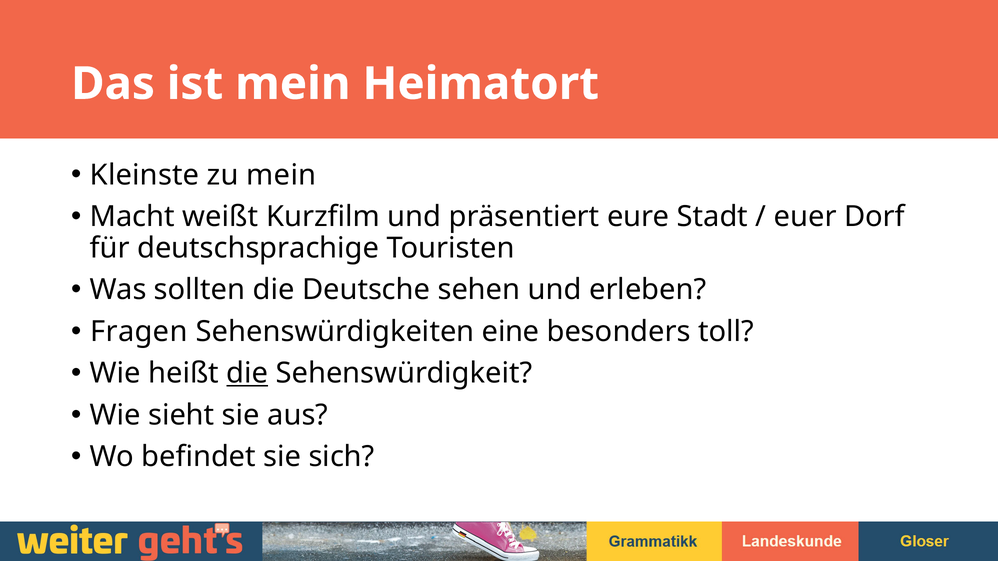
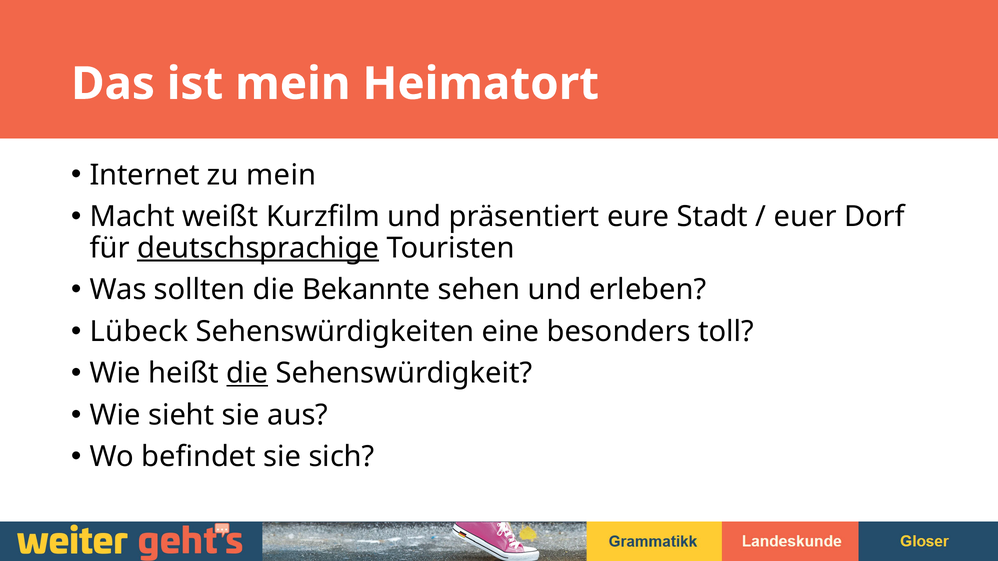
Kleinste: Kleinste -> Internet (145, 175)
deutschsprachige underline: none -> present (258, 248)
Deutsche: Deutsche -> Bekannte (366, 290)
Fragen: Fragen -> Lübeck (139, 332)
